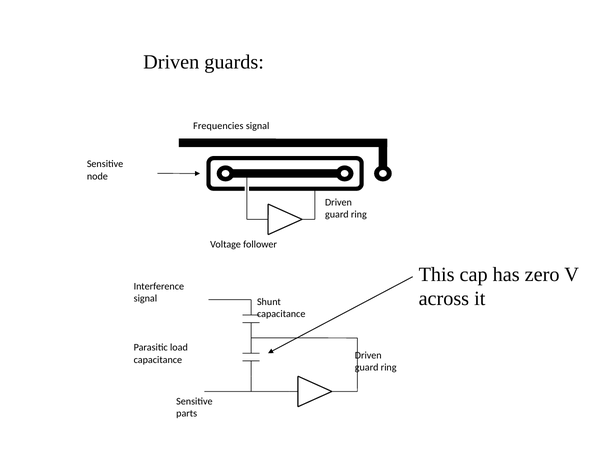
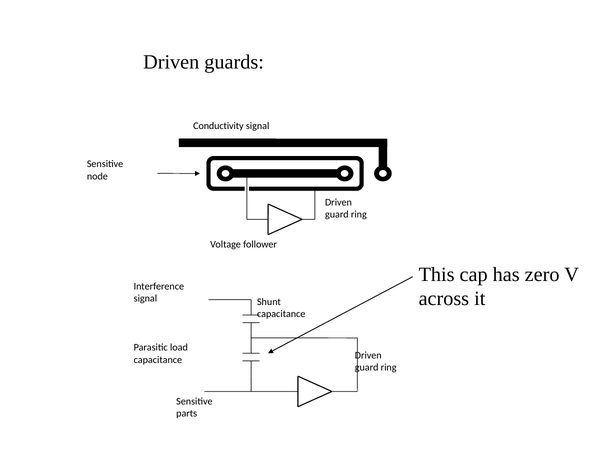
Frequencies: Frequencies -> Conductivity (218, 126)
